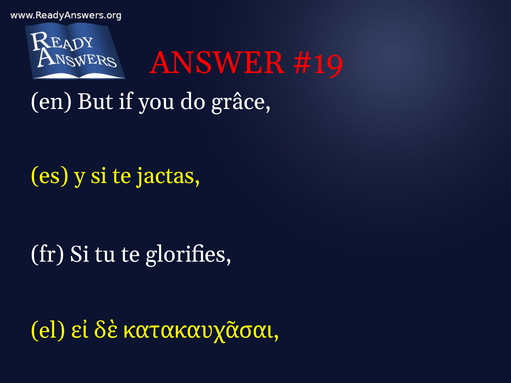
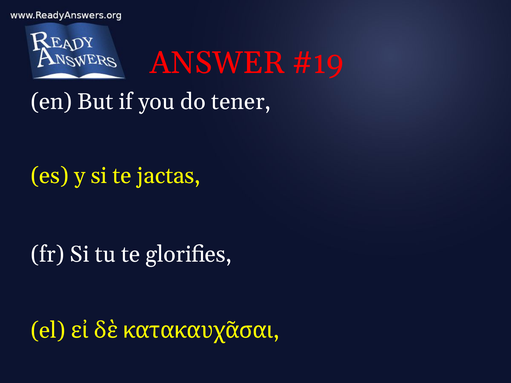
grâce: grâce -> tener (241, 102)
